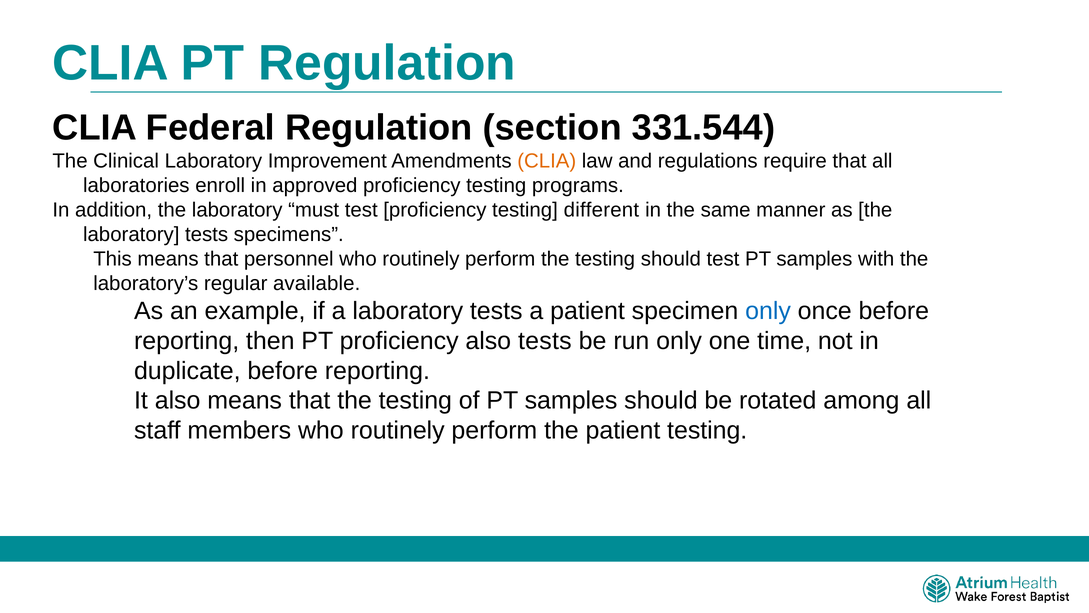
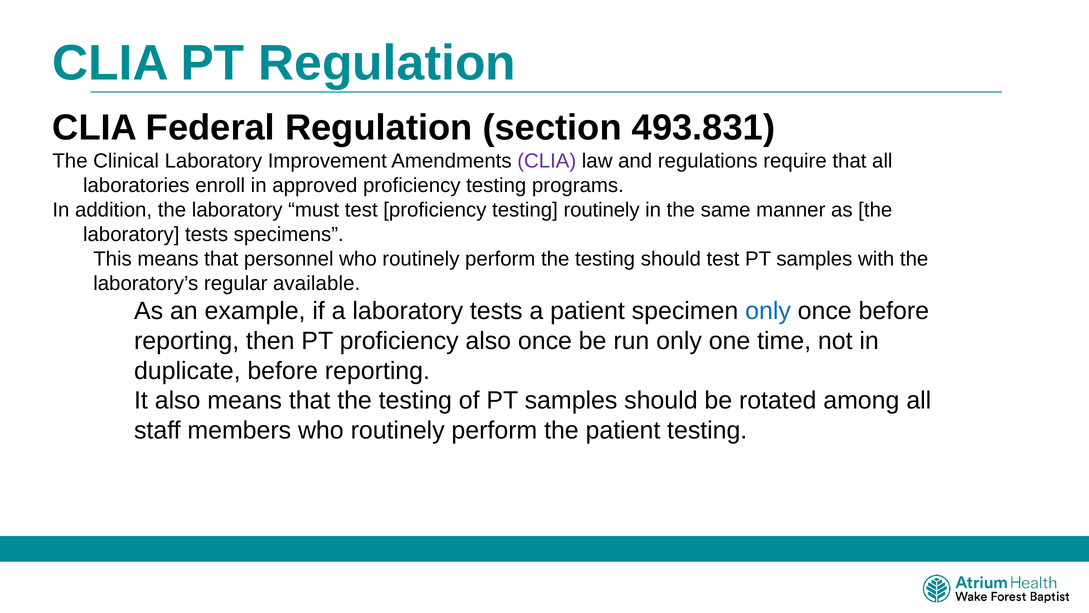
331.544: 331.544 -> 493.831 (703, 128)
CLIA colour: orange -> purple (547, 161)
testing different: different -> routinely (602, 210)
also tests: tests -> once (545, 341)
